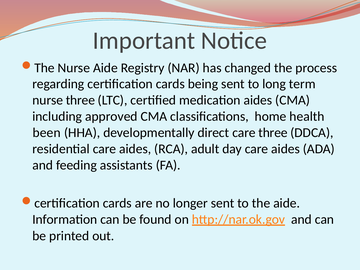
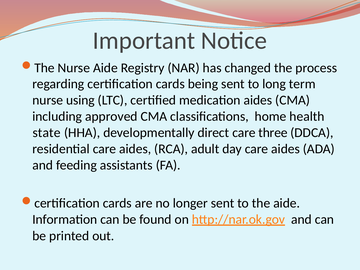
nurse three: three -> using (80, 100)
been: been -> state (47, 133)
